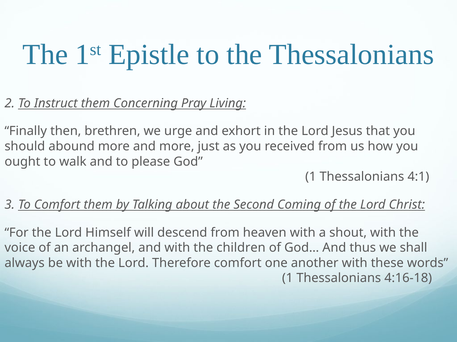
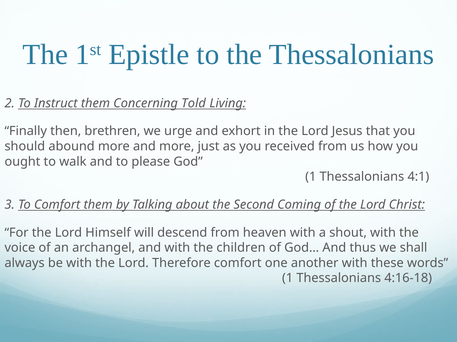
Pray: Pray -> Told (194, 103)
